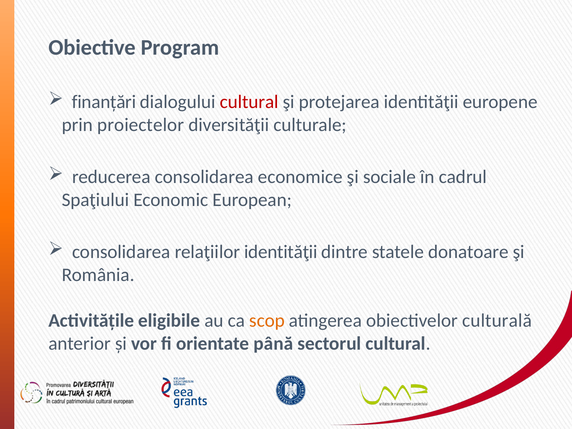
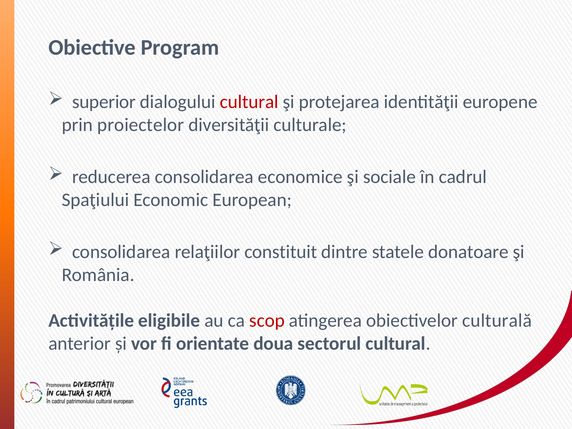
finanțări: finanțări -> superior (104, 102)
relaţiilor identităţii: identităţii -> constituit (281, 252)
scop colour: orange -> red (267, 321)
până: până -> doua (273, 343)
